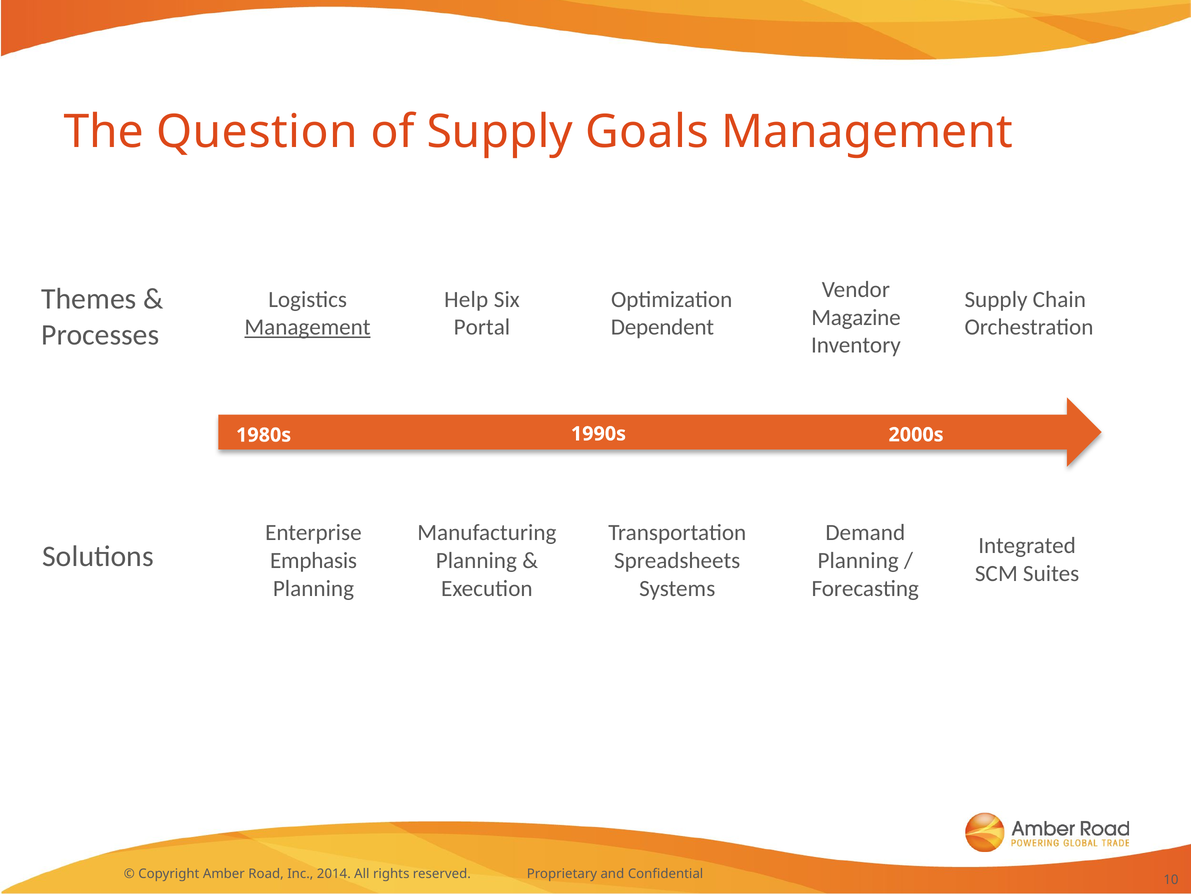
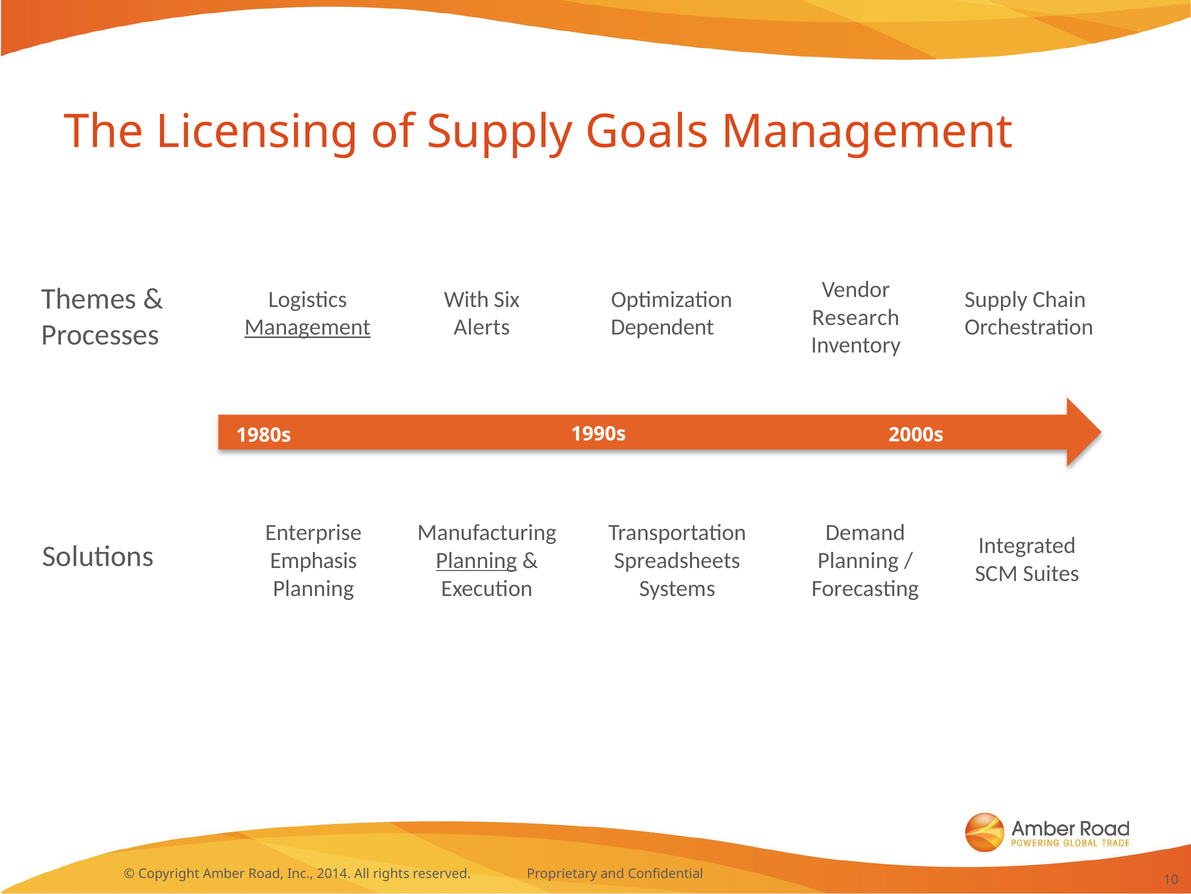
Question: Question -> Licensing (257, 132)
Help: Help -> With (466, 299)
Magazine: Magazine -> Research (856, 317)
Portal: Portal -> Alerts (482, 327)
Planning underline: none -> present (476, 560)
